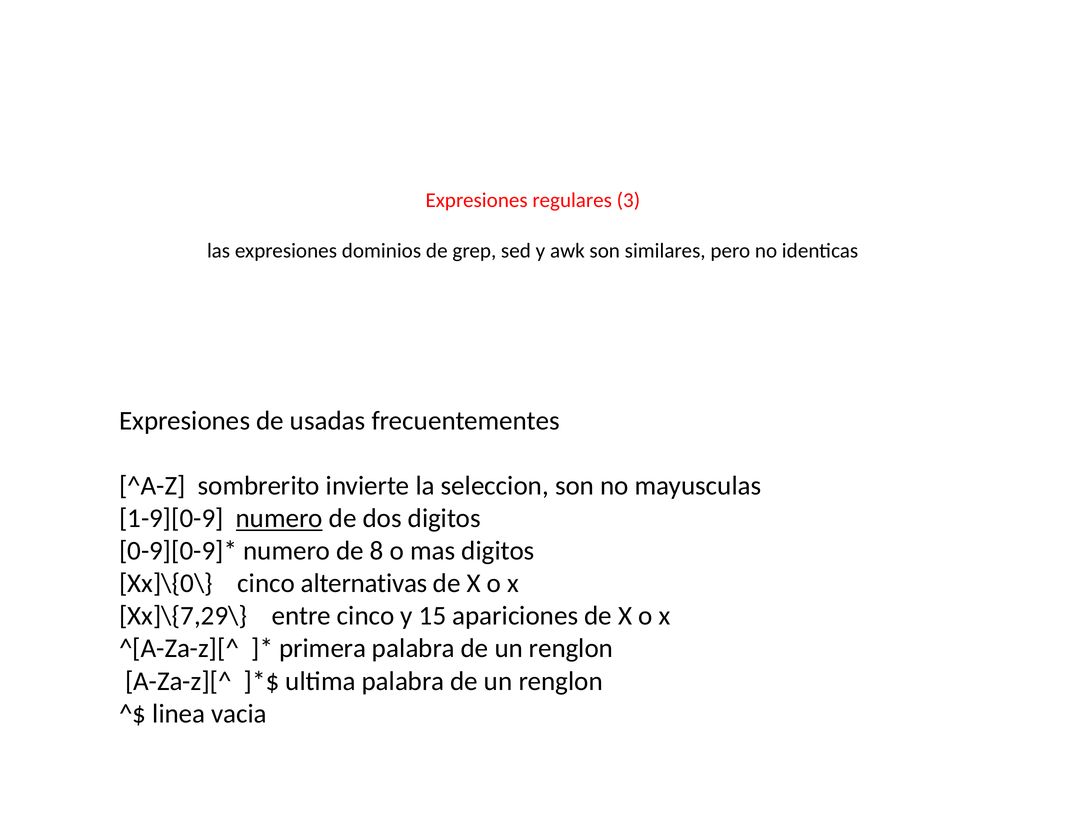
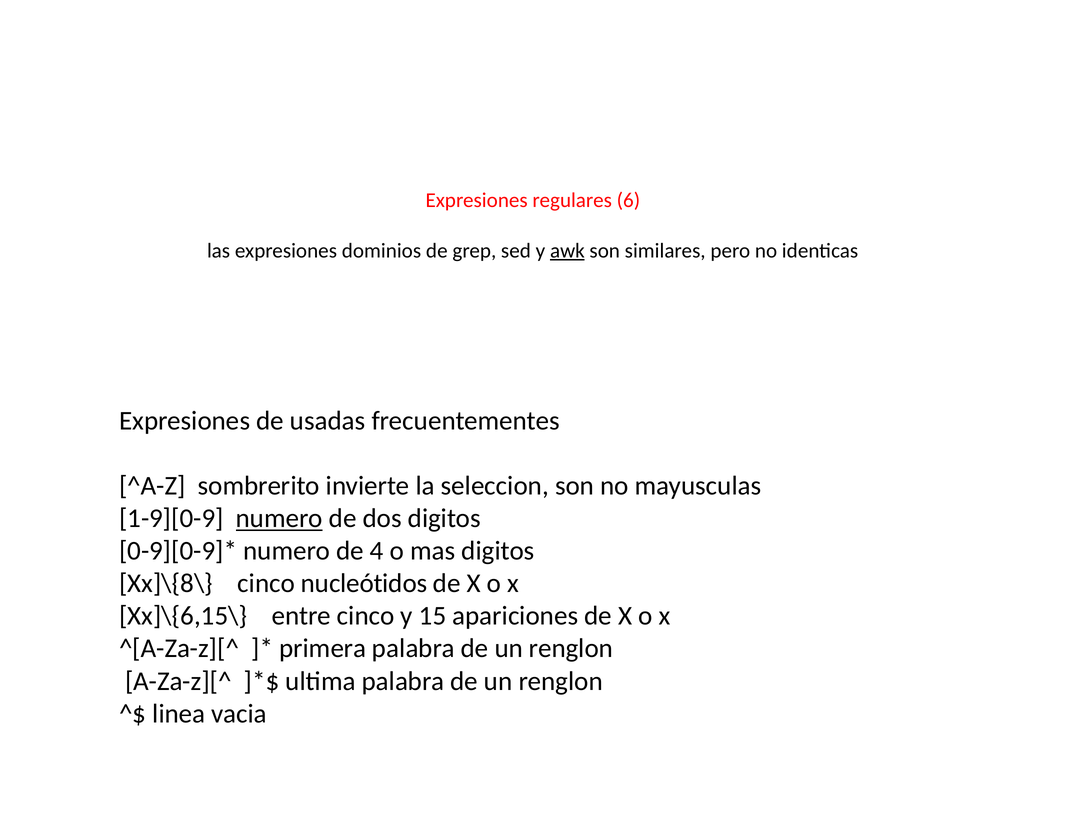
3: 3 -> 6 (628, 200)
awk underline: none -> present (567, 251)
8: 8 -> 4 (377, 551)
Xx]\{0\: Xx]\{0\ -> Xx]\{8\ (166, 584)
alternativas: alternativas -> nucleótidos (364, 584)
Xx]\{7,29\: Xx]\{7,29\ -> Xx]\{6,15\ (183, 616)
